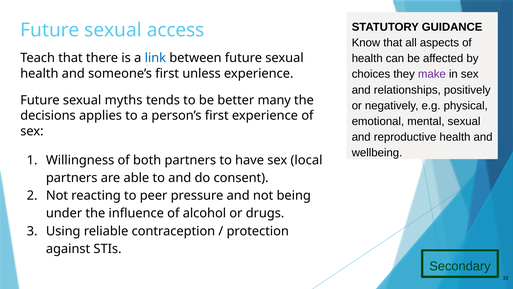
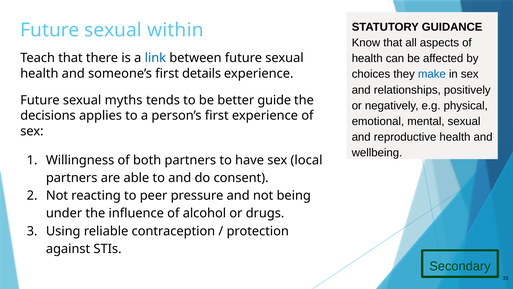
access: access -> within (175, 30)
make colour: purple -> blue (432, 74)
unless: unless -> details (202, 73)
many: many -> guide (274, 100)
